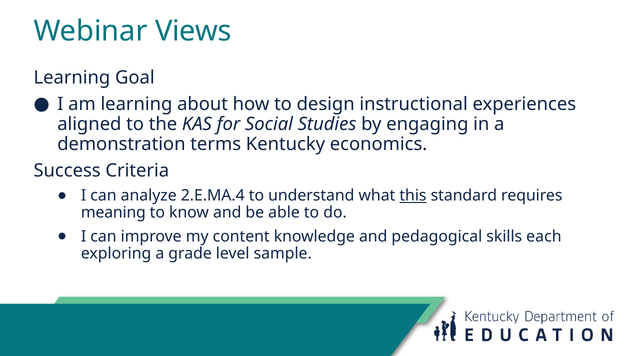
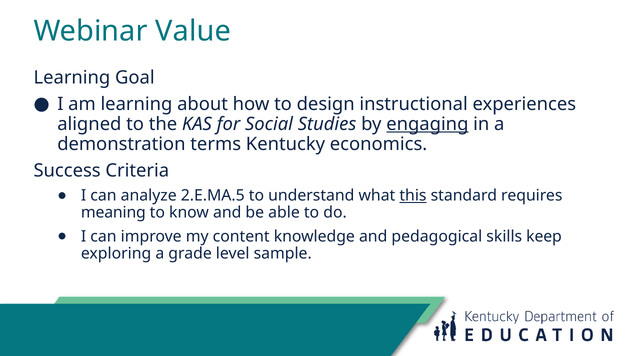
Views: Views -> Value (193, 31)
engaging underline: none -> present (427, 124)
2.E.MA.4: 2.E.MA.4 -> 2.E.MA.5 (213, 195)
each: each -> keep (544, 236)
